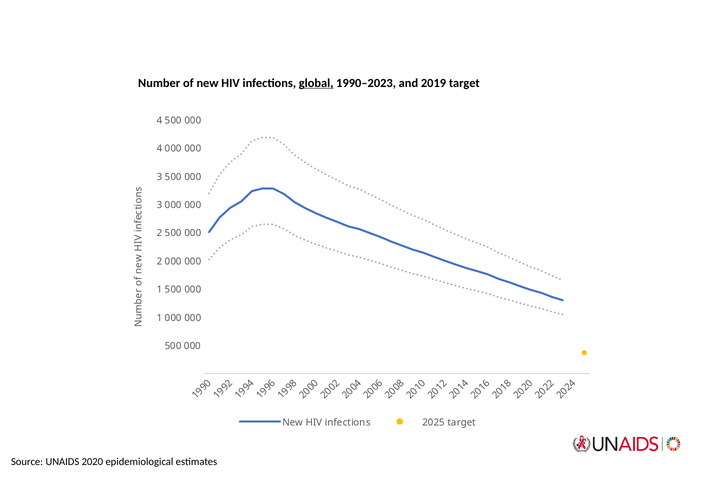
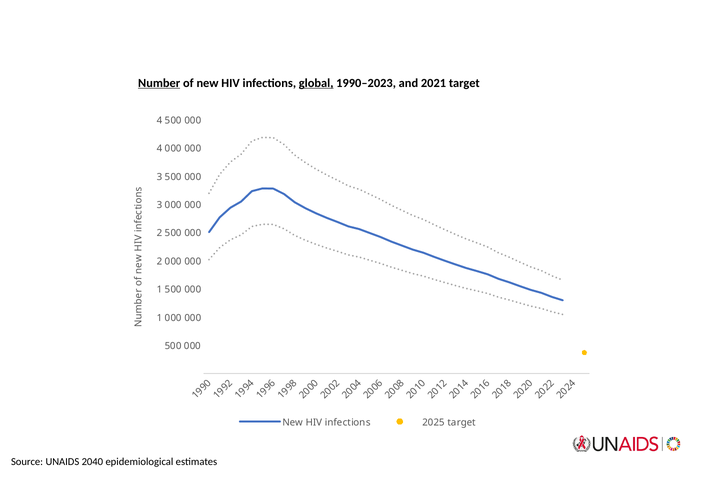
Number underline: none -> present (159, 83)
2019: 2019 -> 2021 (433, 83)
2020: 2020 -> 2040 (92, 462)
